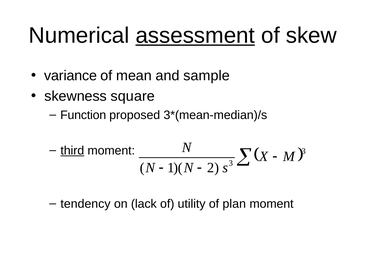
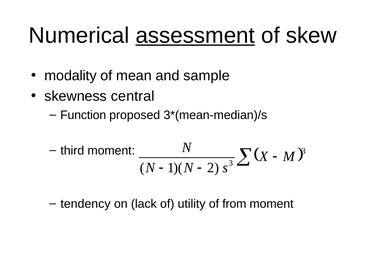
variance: variance -> modality (71, 75)
square: square -> central (133, 96)
third underline: present -> none (72, 150)
plan: plan -> from (234, 203)
